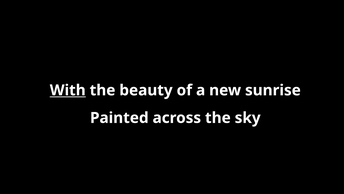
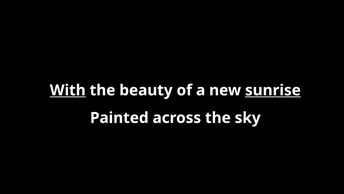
sunrise underline: none -> present (273, 90)
